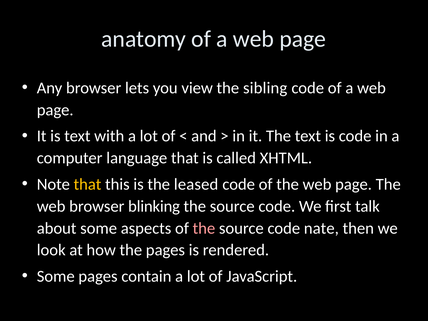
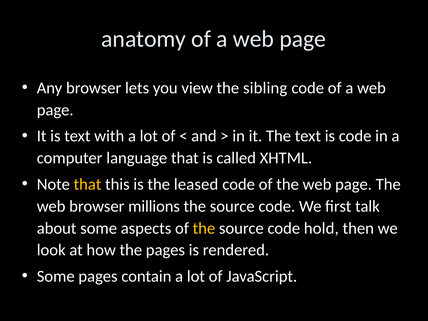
blinking: blinking -> millions (154, 206)
the colour: pink -> yellow (204, 228)
nate: nate -> hold (321, 228)
